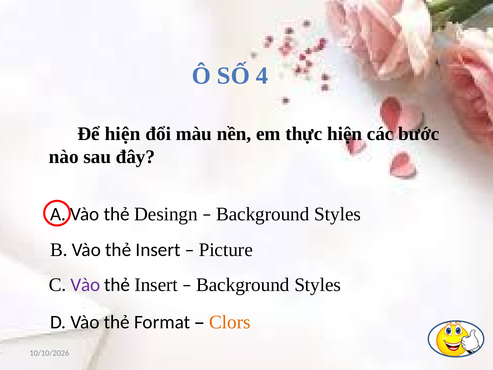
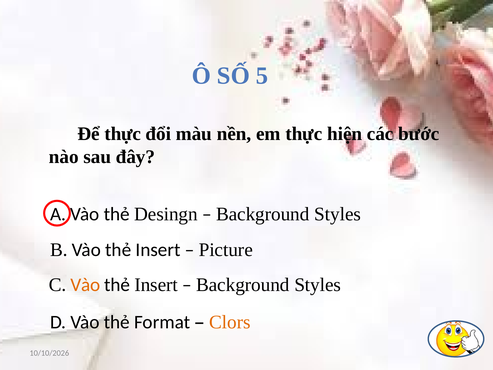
4: 4 -> 5 (262, 76)
Để hiện: hiện -> thực (123, 134)
Vào colour: purple -> orange (85, 285)
